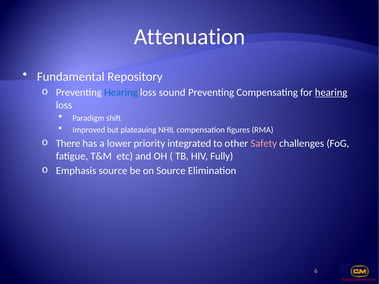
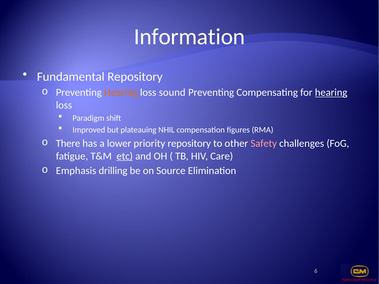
Attenuation: Attenuation -> Information (189, 37)
Hearing colour: blue -> orange (121, 93)
priority integrated: integrated -> repository (189, 144)
etc underline: none -> present (125, 156)
Fully: Fully -> Care (222, 156)
Emphasis source: source -> drilling (113, 171)
